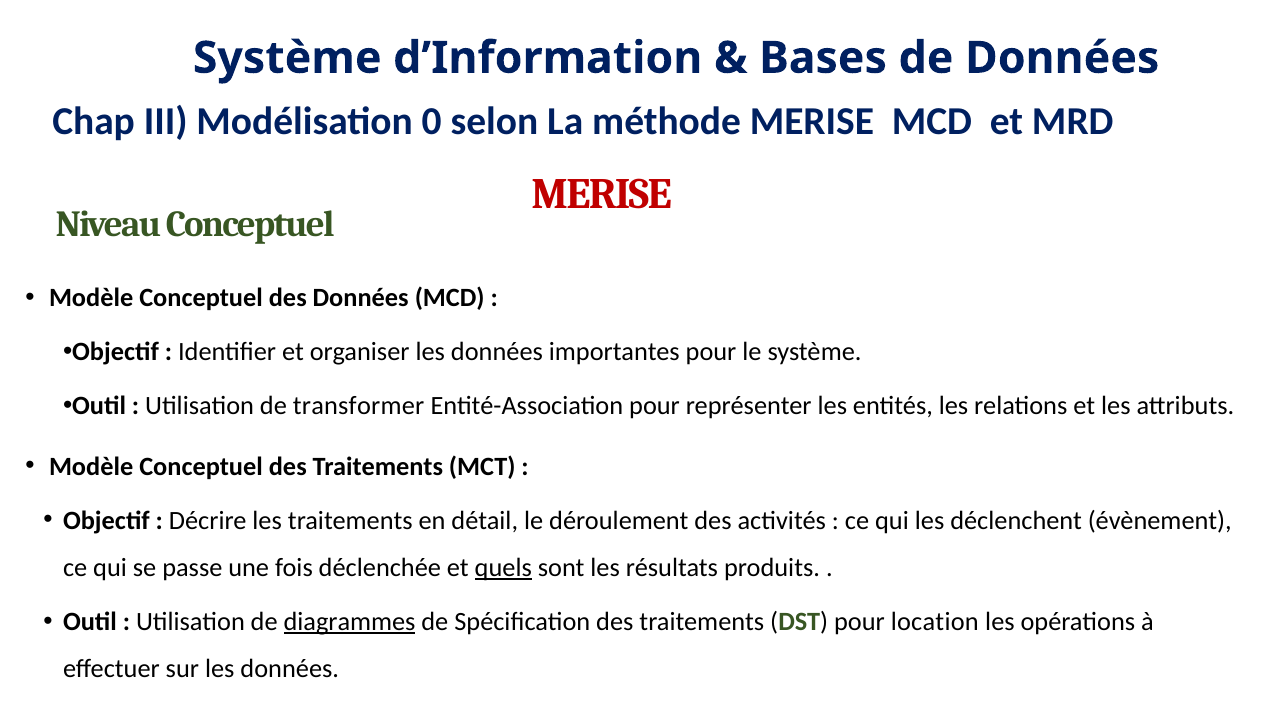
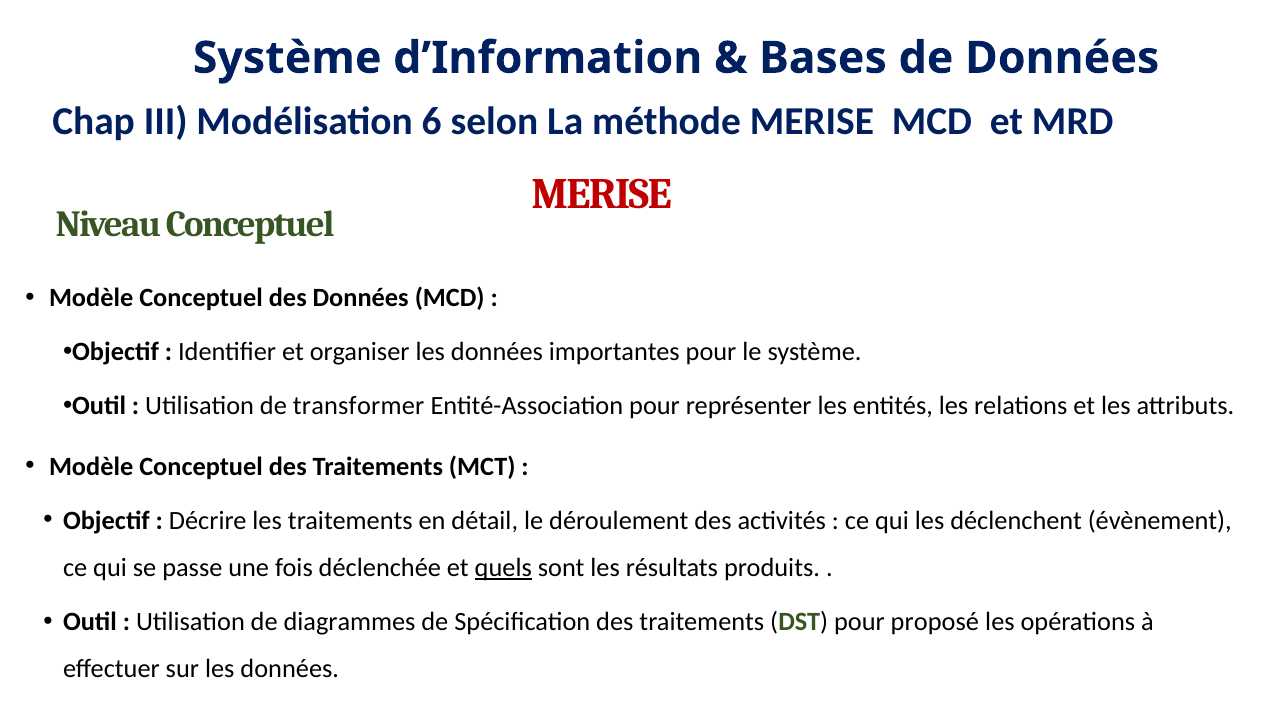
0: 0 -> 6 (432, 121)
diagrammes underline: present -> none (350, 621)
location: location -> proposé (935, 621)
